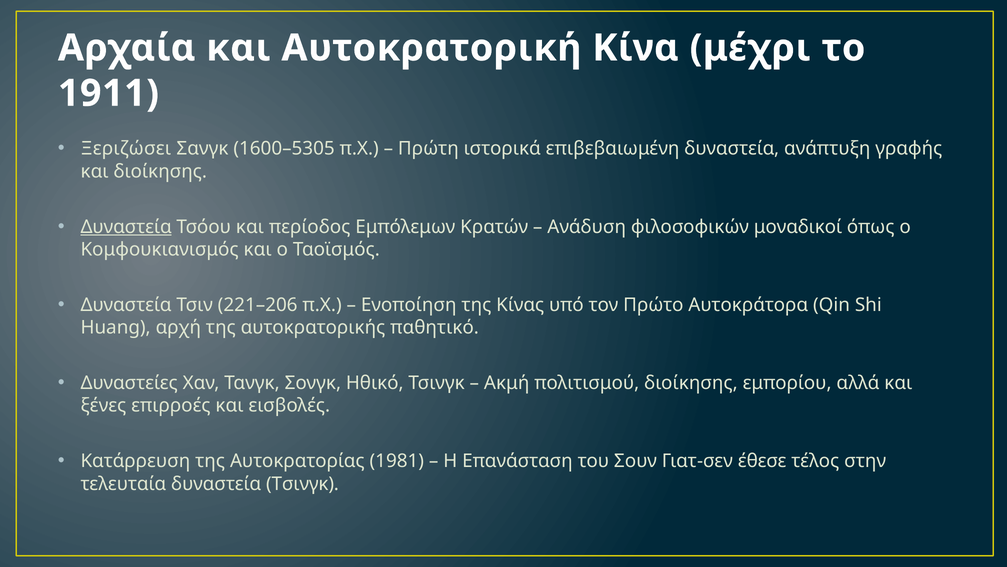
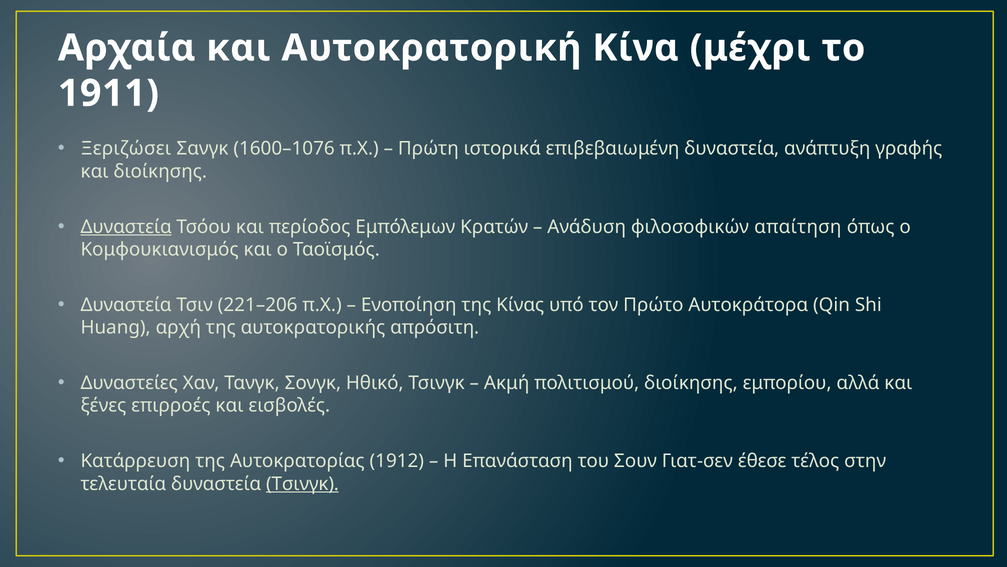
1600–5305: 1600–5305 -> 1600–1076 (284, 149)
μοναδικοί: μοναδικοί -> απαίτηση (798, 227)
παθητικό: παθητικό -> απρόσιτη (435, 327)
1981: 1981 -> 1912 (397, 461)
Τσινγκ underline: none -> present (303, 483)
